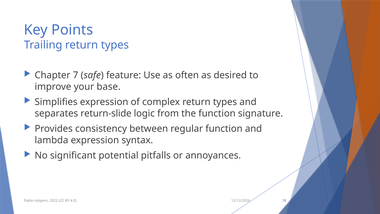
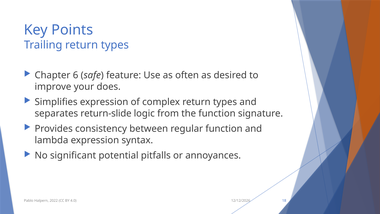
7: 7 -> 6 (76, 75)
base: base -> does (109, 87)
